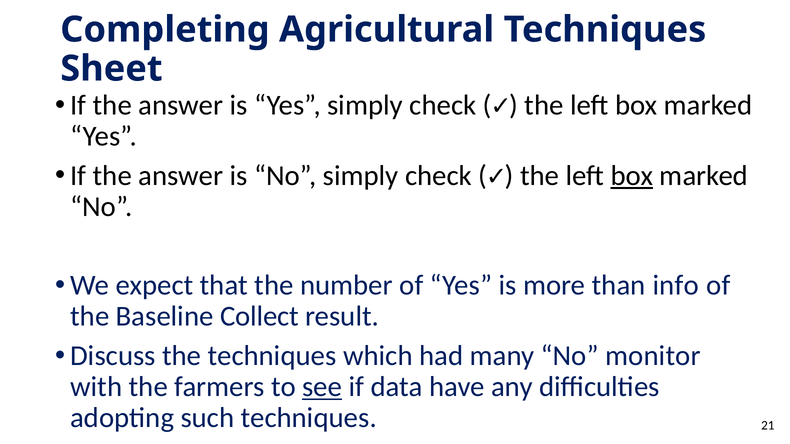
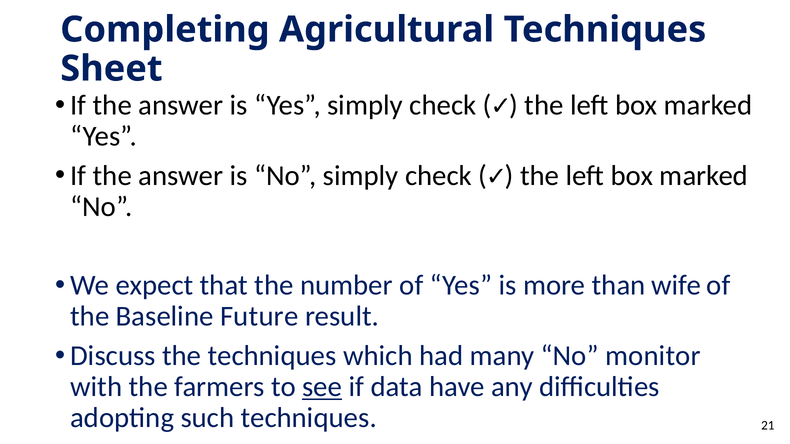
box underline: present -> none (632, 176)
info: info -> wife (676, 286)
Collect: Collect -> Future (259, 317)
